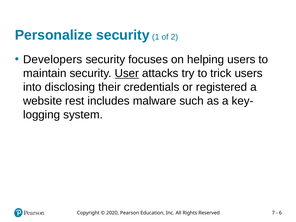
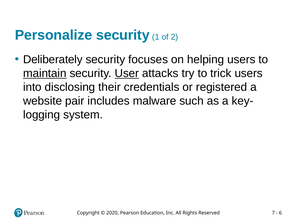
Developers: Developers -> Deliberately (53, 60)
maintain underline: none -> present (45, 73)
rest: rest -> pair (75, 101)
